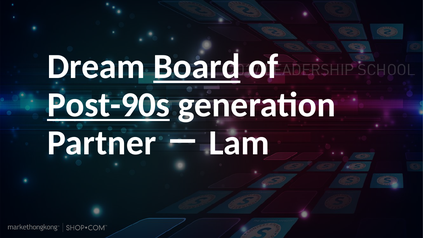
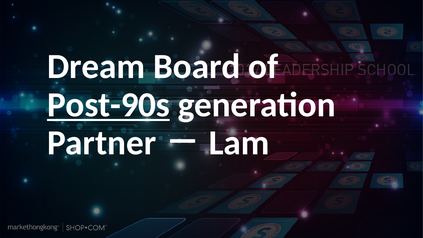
Board underline: present -> none (197, 67)
